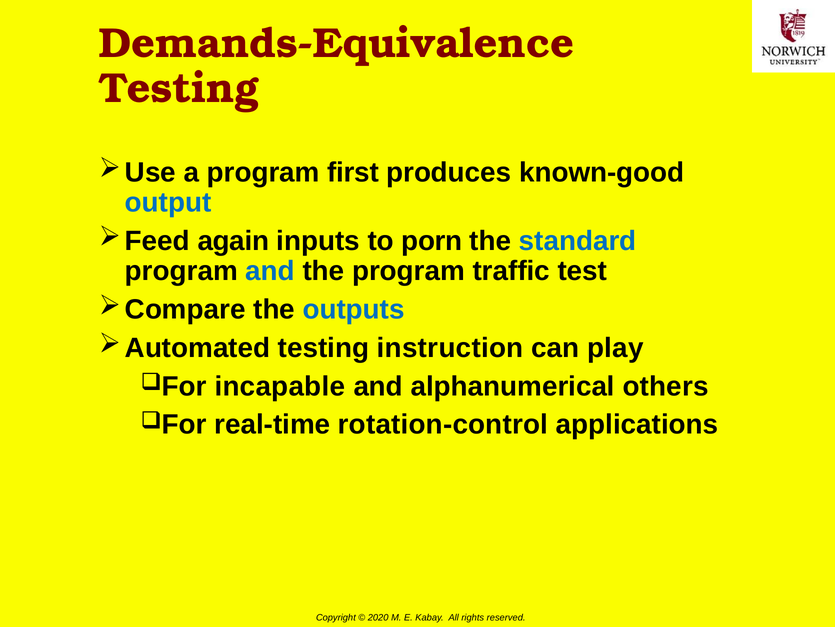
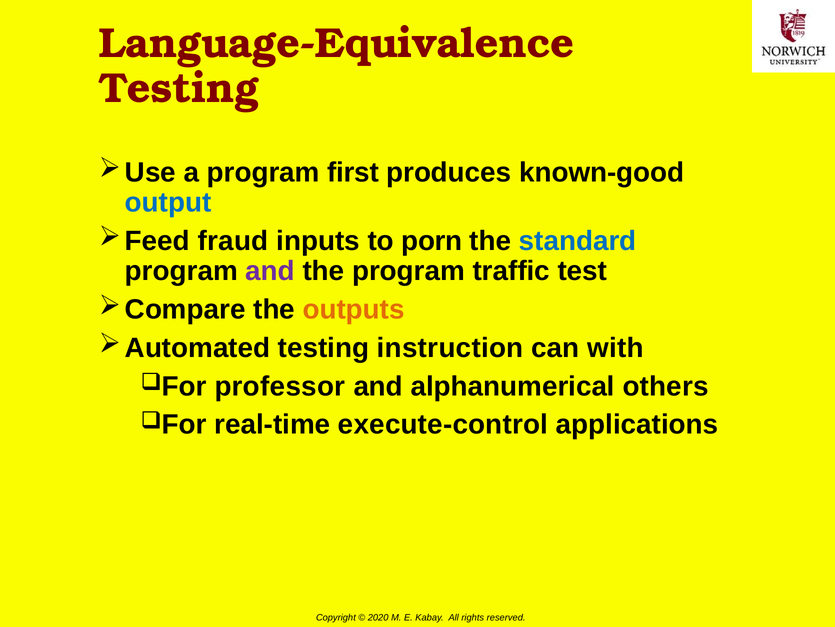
Demands-Equivalence: Demands-Equivalence -> Language-Equivalence (337, 43)
again: again -> fraud (233, 241)
and colour: blue -> purple (270, 271)
outputs colour: blue -> orange (354, 309)
play: play -> with (615, 347)
incapable: incapable -> professor (280, 386)
rotation-control: rotation-control -> execute-control (443, 424)
